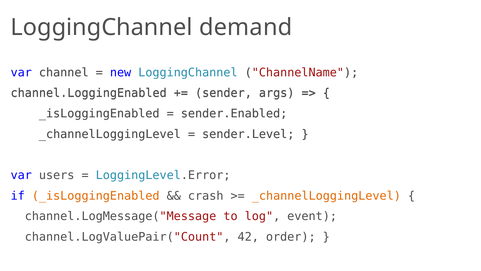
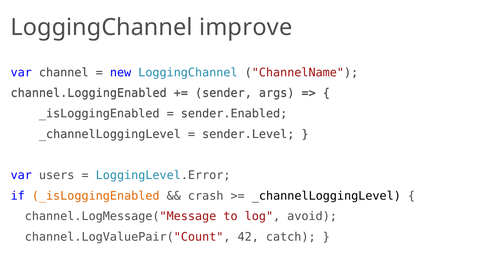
demand: demand -> improve (246, 27)
_channelLoggingLevel colour: orange -> black (326, 195)
event: event -> avoid (312, 216)
order: order -> catch (291, 237)
